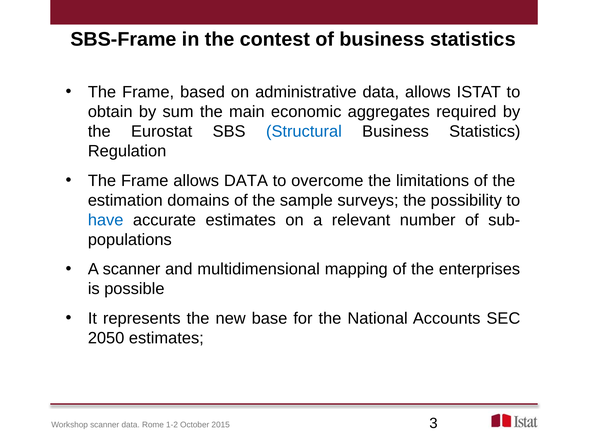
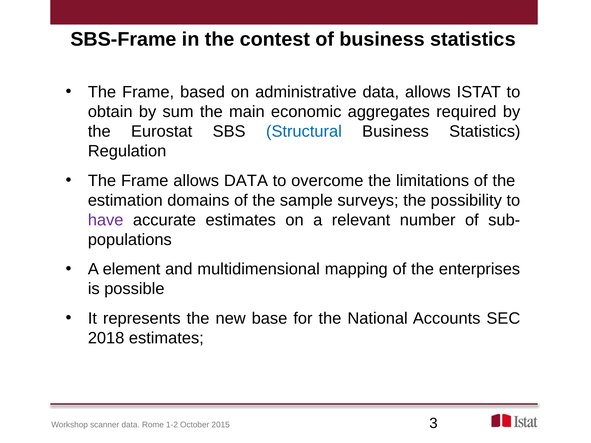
have colour: blue -> purple (106, 220)
A scanner: scanner -> element (132, 269)
2050: 2050 -> 2018 (106, 338)
